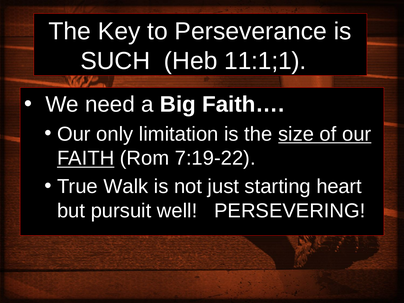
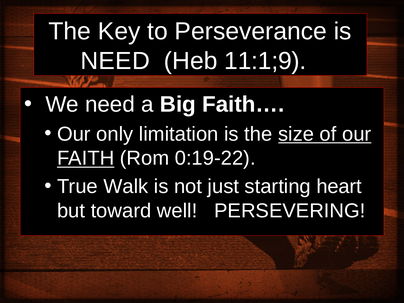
SUCH: SUCH -> NEED (115, 61)
11:1;1: 11:1;1 -> 11:1;9 (265, 61)
7:19-22: 7:19-22 -> 0:19-22 (215, 158)
pursuit: pursuit -> toward (121, 211)
